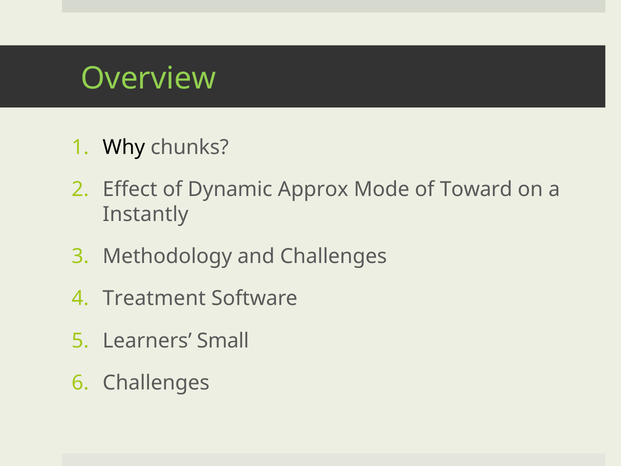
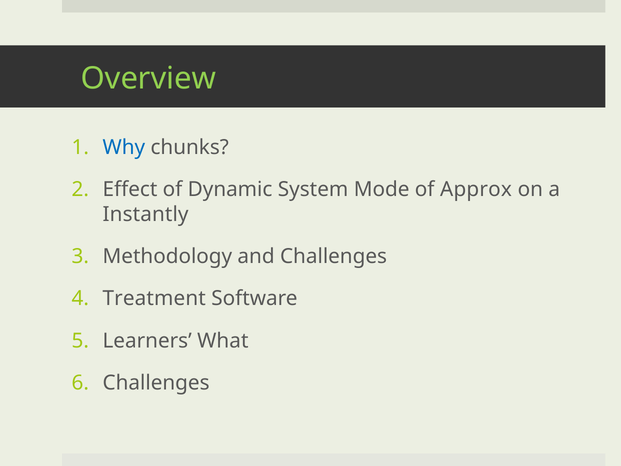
Why colour: black -> blue (124, 147)
Approx: Approx -> System (313, 189)
Toward: Toward -> Approx (476, 189)
Small: Small -> What (223, 340)
